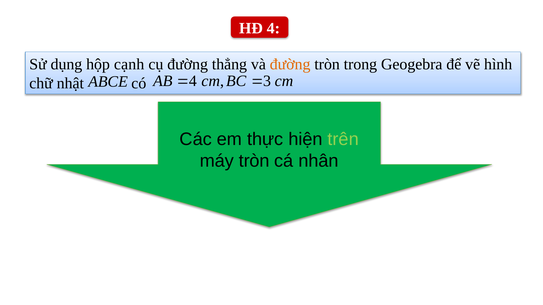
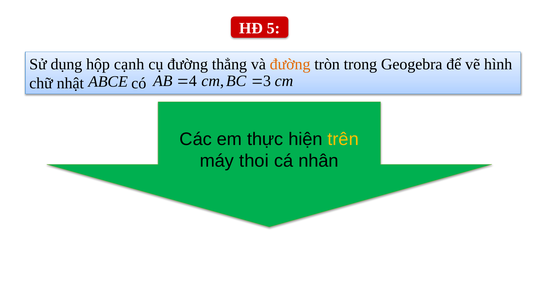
HĐ 4: 4 -> 5 (273, 28)
trên colour: light green -> yellow (343, 139)
máy tròn: tròn -> thoi (254, 161)
